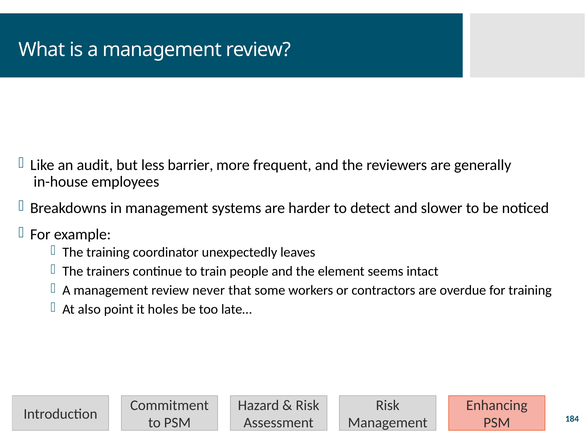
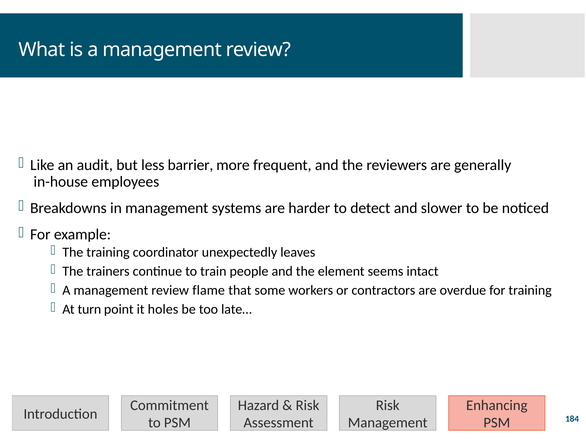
never: never -> flame (209, 291)
also: also -> turn (89, 310)
